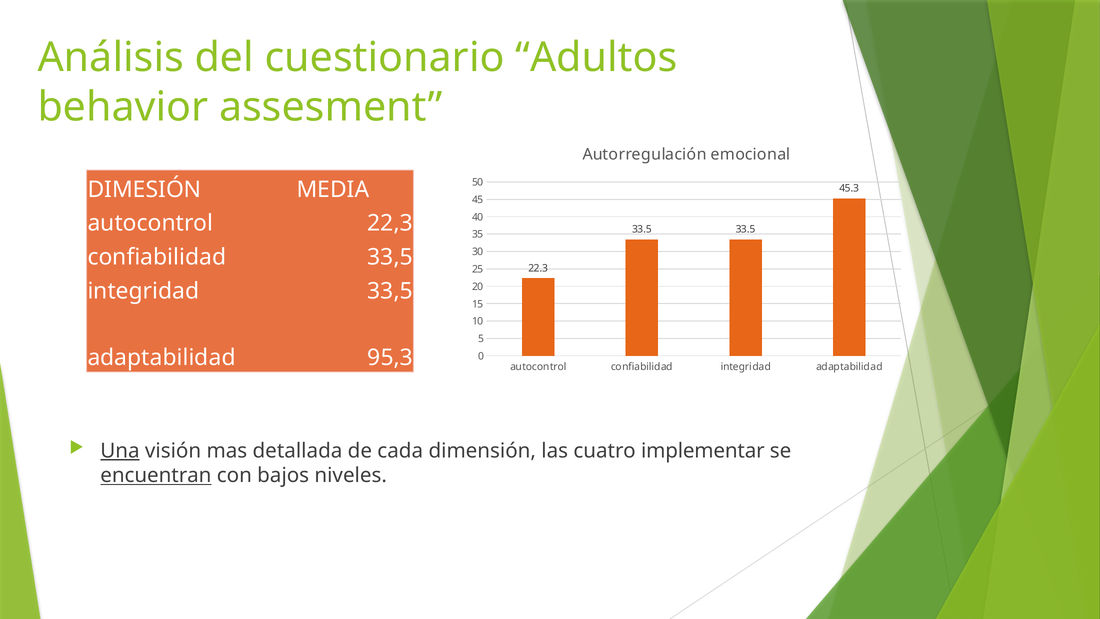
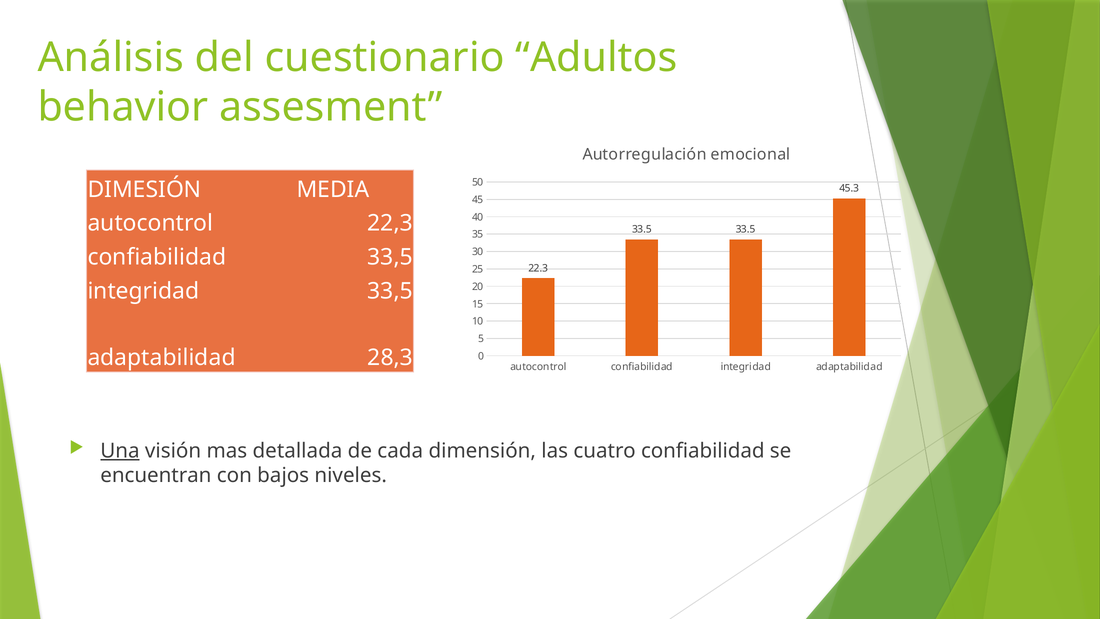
95,3: 95,3 -> 28,3 (390, 358)
cuatro implementar: implementar -> confiabilidad (703, 451)
encuentran underline: present -> none (156, 475)
